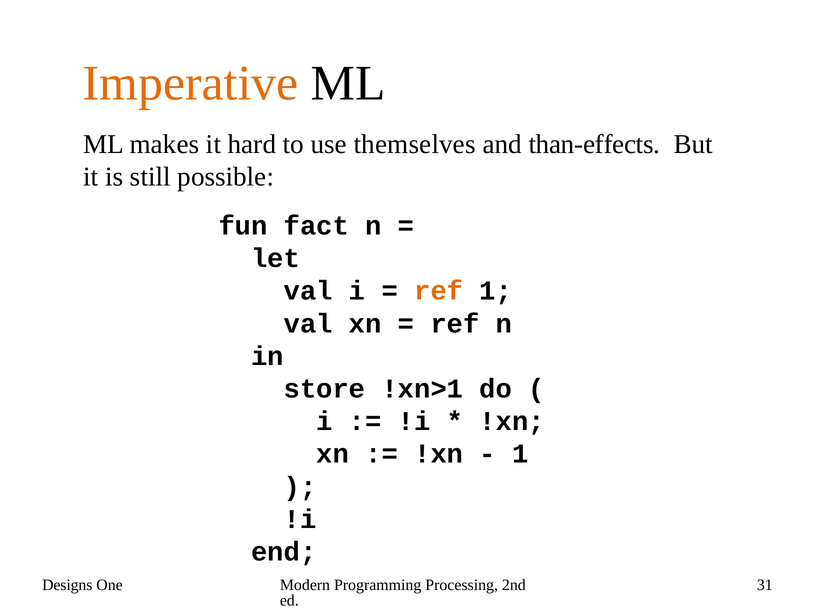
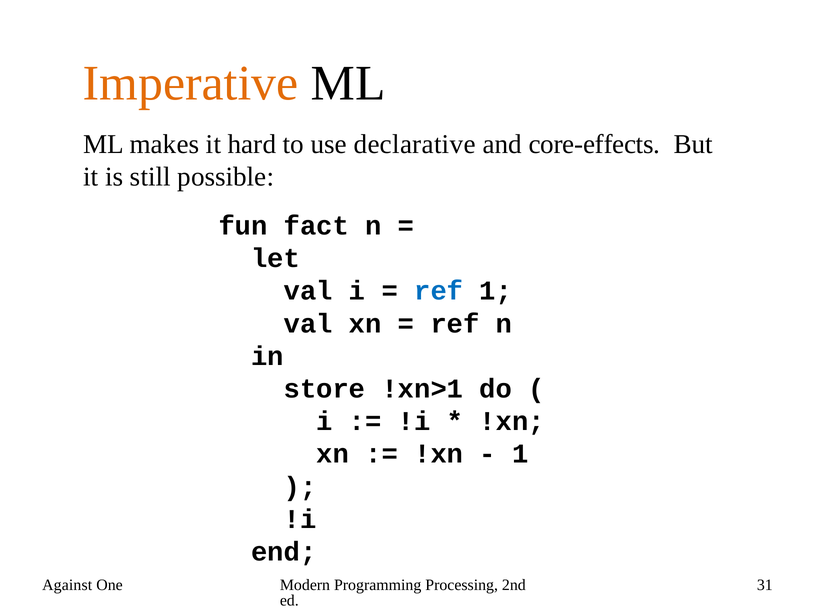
themselves: themselves -> declarative (415, 144)
than-effects: than-effects -> core-effects (594, 144)
ref colour: orange -> blue (439, 291)
Designs: Designs -> Against (67, 585)
